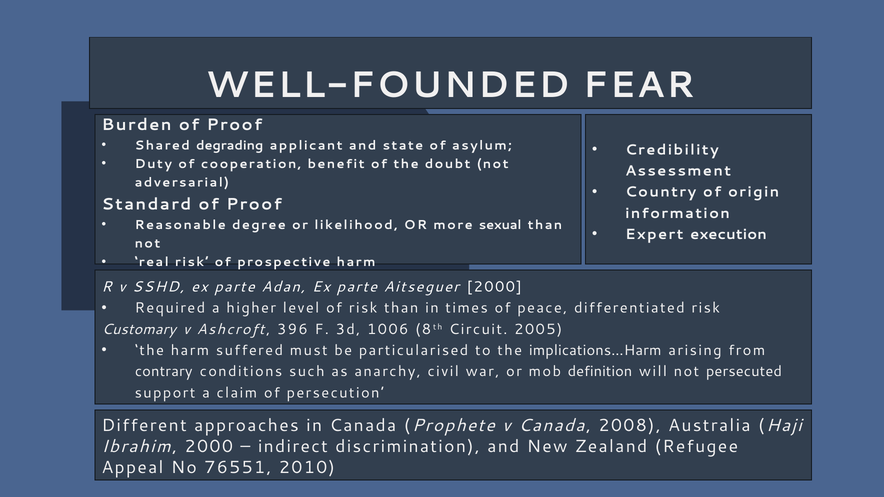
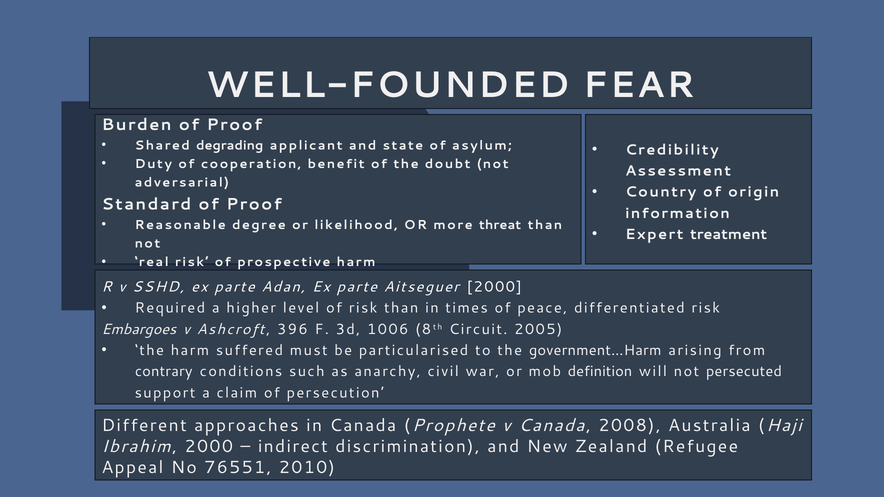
sexual: sexual -> threat (500, 225)
execution: execution -> treatment (729, 235)
Customary: Customary -> Embargoes (139, 329)
implications…Harm: implications…Harm -> government…Harm (595, 351)
